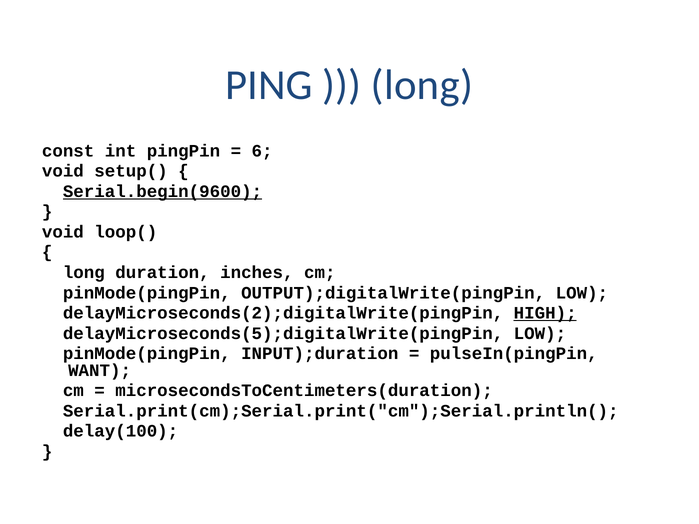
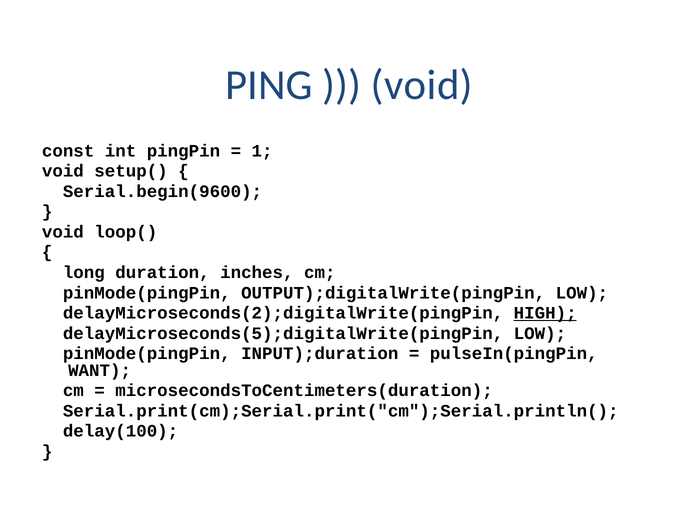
long: long -> void (422, 85)
6: 6 -> 1 (262, 151)
Serial.begin(9600 underline: present -> none (162, 191)
